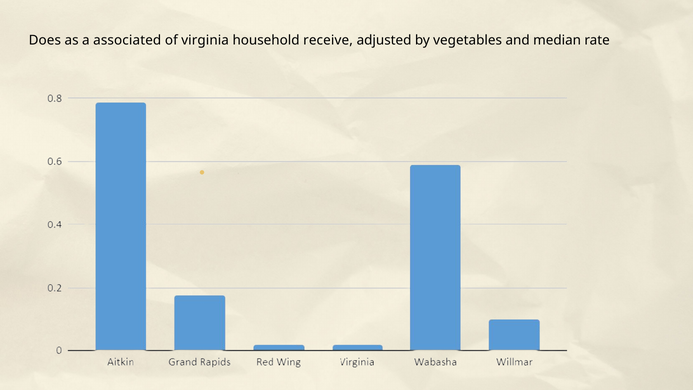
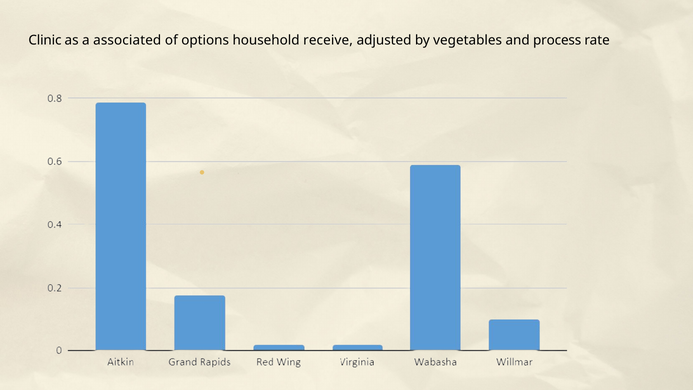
Does: Does -> Clinic (45, 41)
virginia: virginia -> options (205, 41)
median: median -> process (557, 41)
